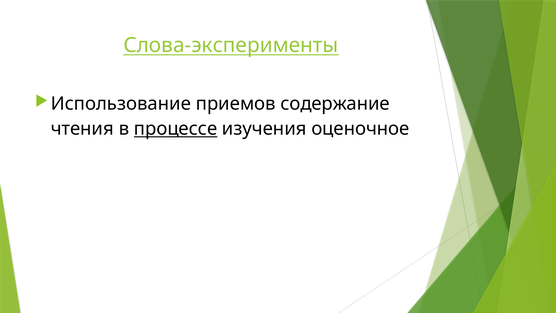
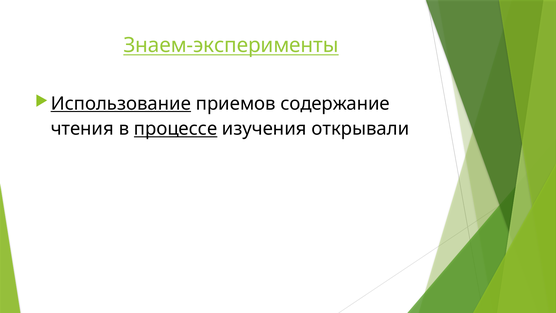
Слова-эксперименты: Слова-эксперименты -> Знаем-эксперименты (231, 45)
Использование underline: none -> present (121, 104)
оценочное: оценочное -> открывали (360, 129)
